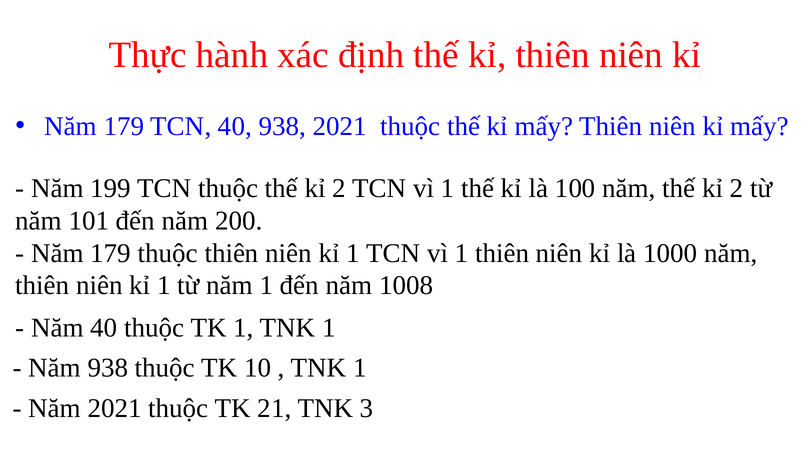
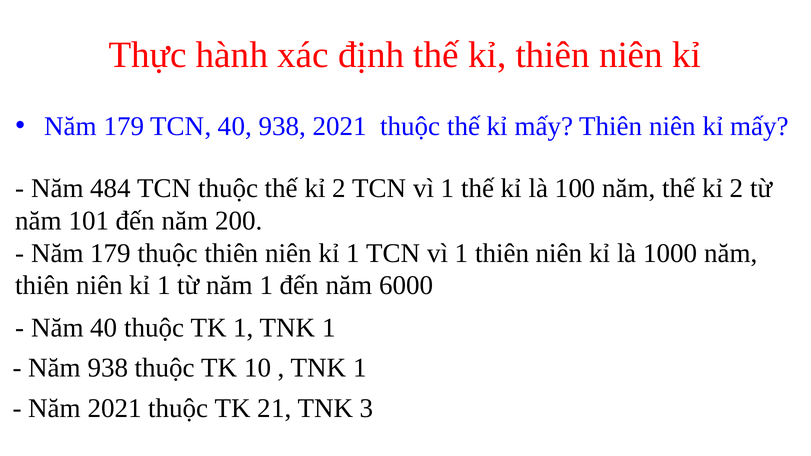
199: 199 -> 484 (111, 188)
1008: 1008 -> 6000 (406, 286)
